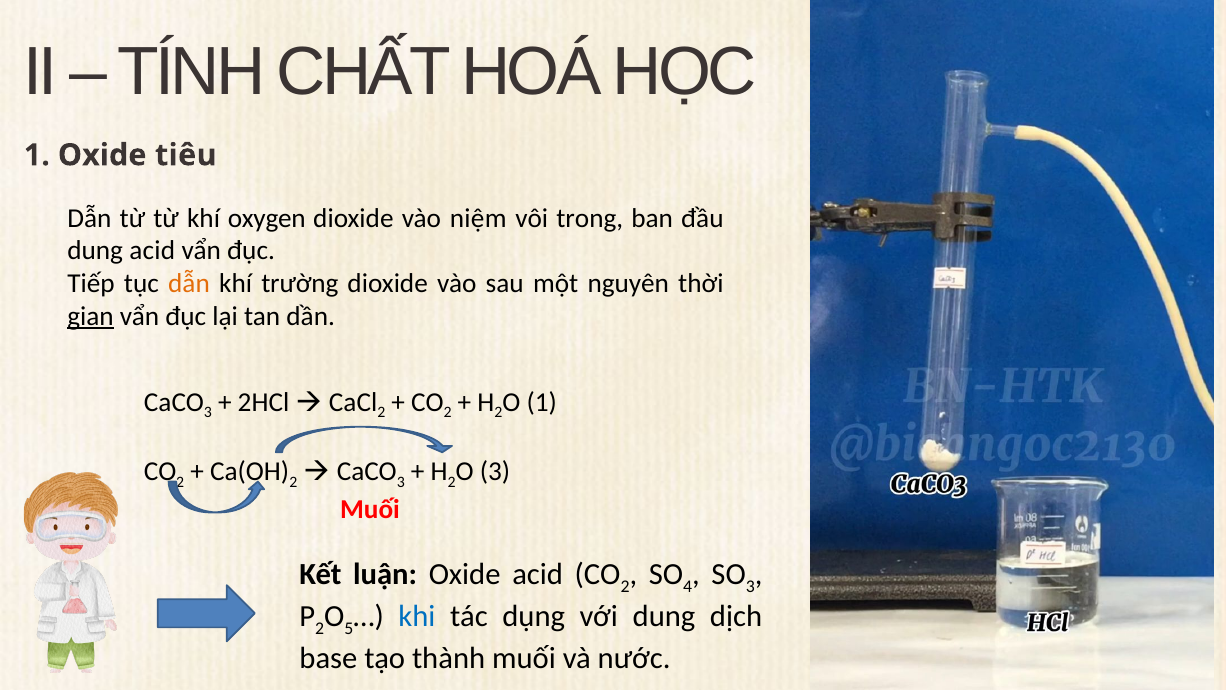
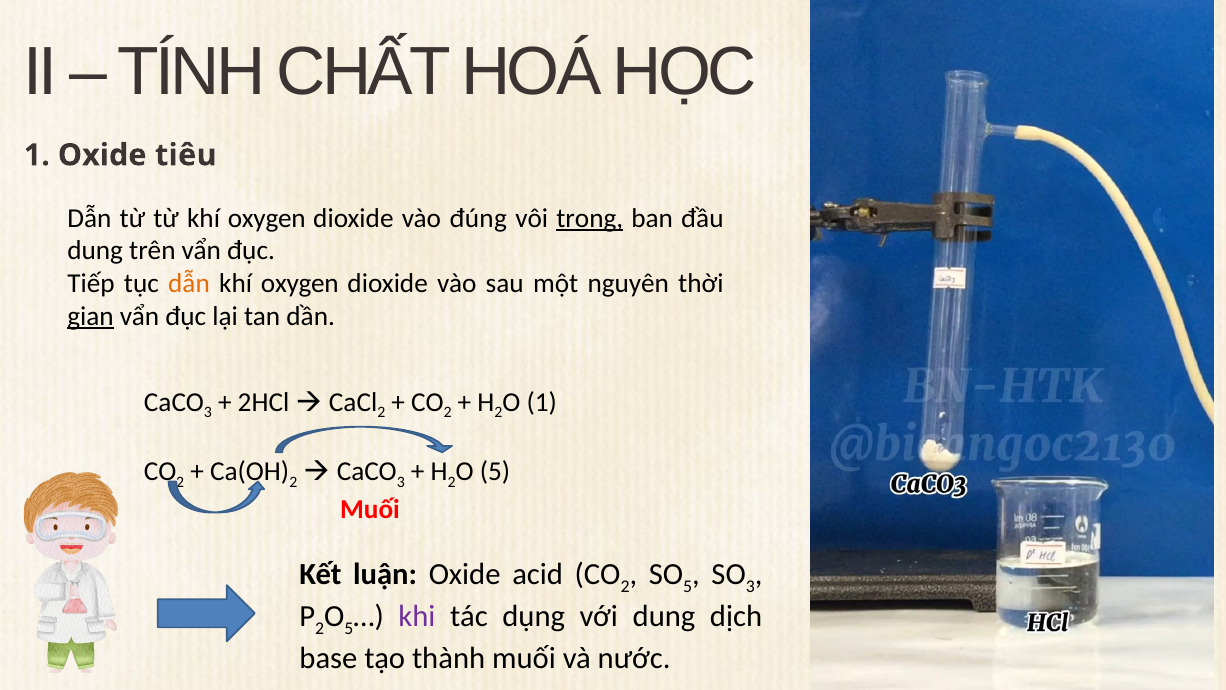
niệm: niệm -> đúng (478, 218)
trong underline: none -> present (590, 218)
dung acid: acid -> trên (152, 251)
trường: trường -> oxygen (300, 283)
3: 3 -> 5 (495, 472)
4: 4 -> 5 (688, 586)
khi colour: blue -> purple (417, 616)
